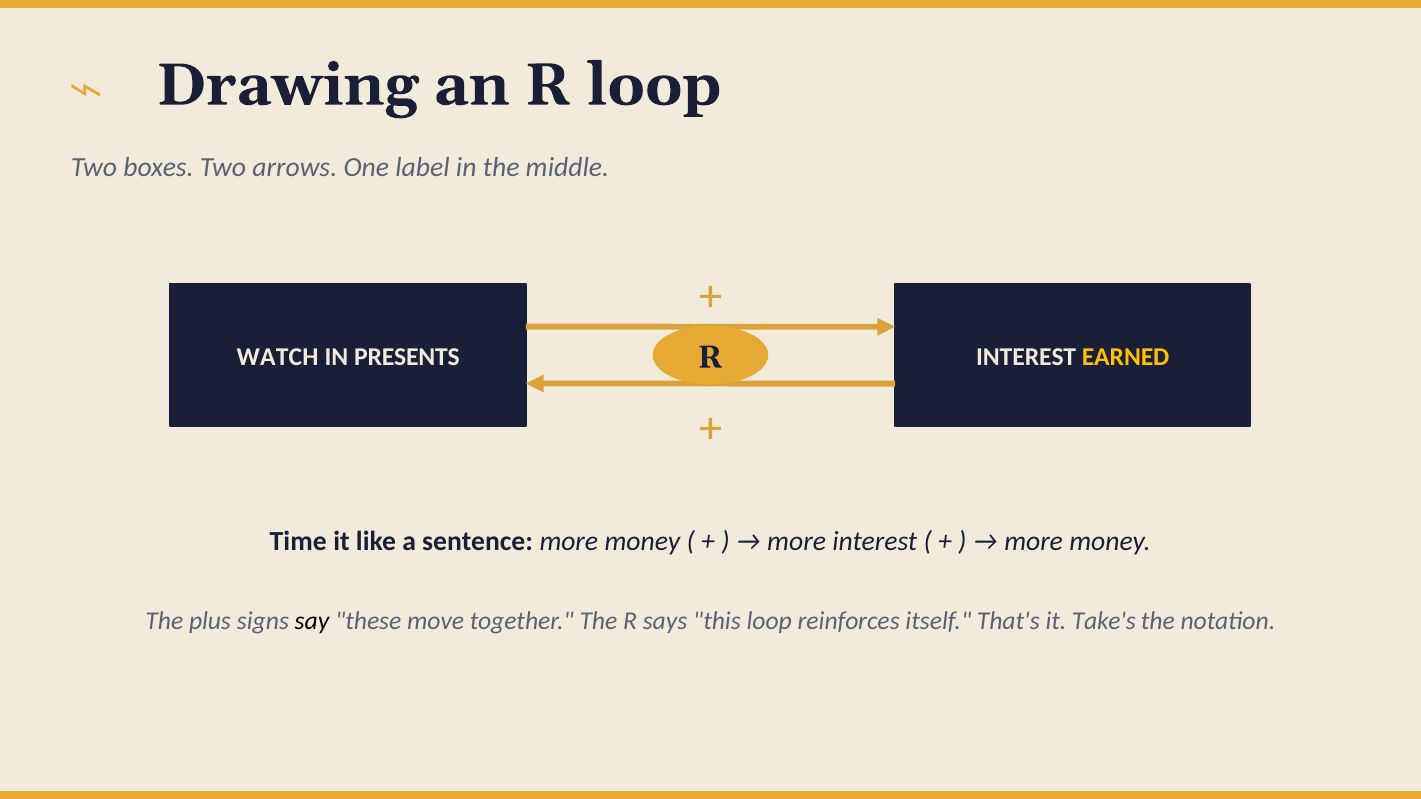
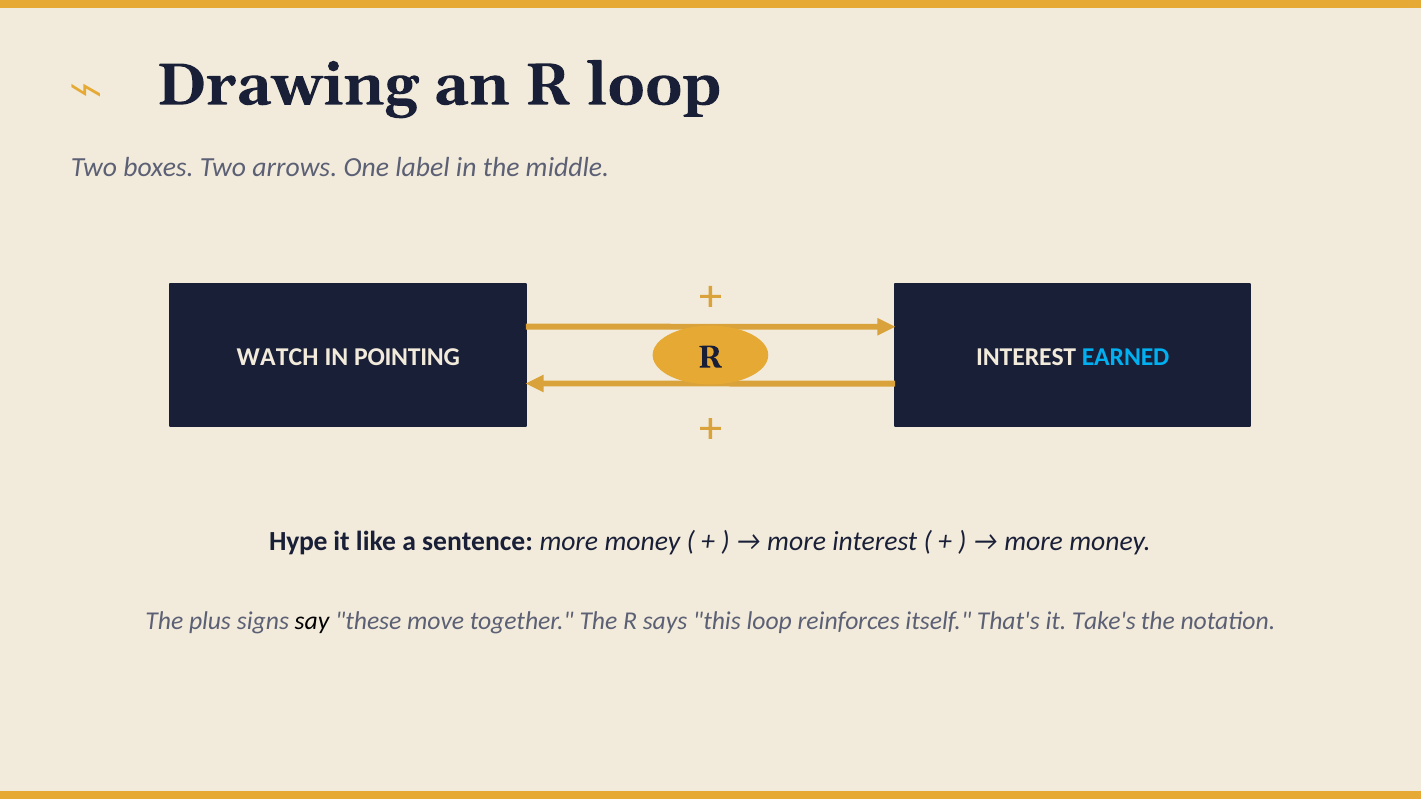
PRESENTS: PRESENTS -> POINTING (407, 357)
EARNED colour: yellow -> light blue (1126, 357)
Time: Time -> Hype (298, 542)
